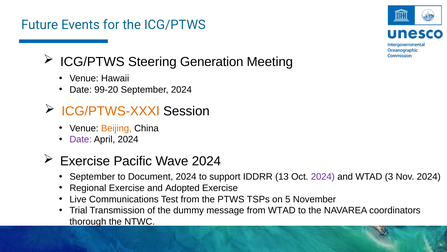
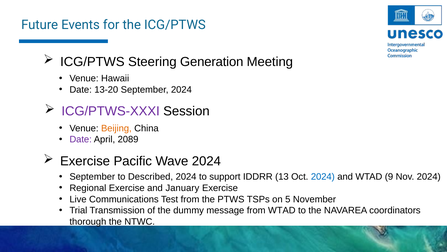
99-20: 99-20 -> 13-20 (106, 89)
ICG/PTWS-XXXI colour: orange -> purple (111, 111)
April 2024: 2024 -> 2089 (128, 139)
Document: Document -> Described (151, 176)
2024 colour: purple -> blue (323, 176)
3: 3 -> 9 (389, 176)
Adopted: Adopted -> January (182, 188)
